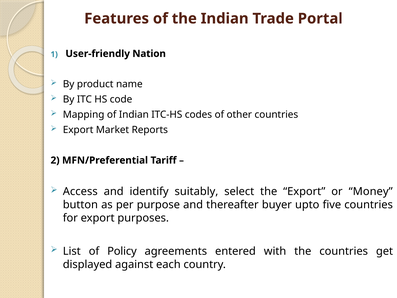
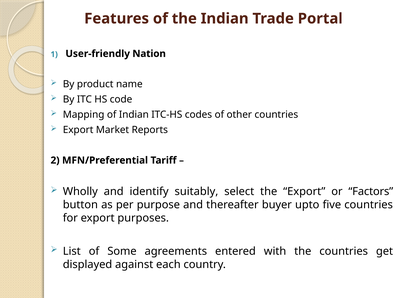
Access: Access -> Wholly (80, 191)
Money: Money -> Factors (371, 191)
Policy: Policy -> Some (122, 251)
